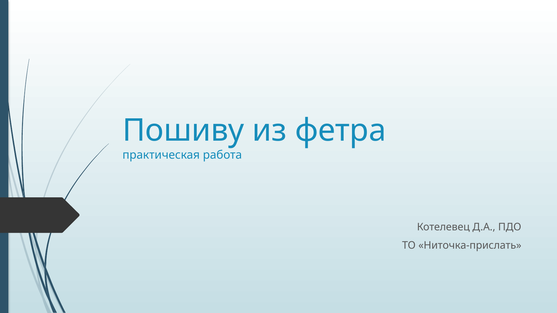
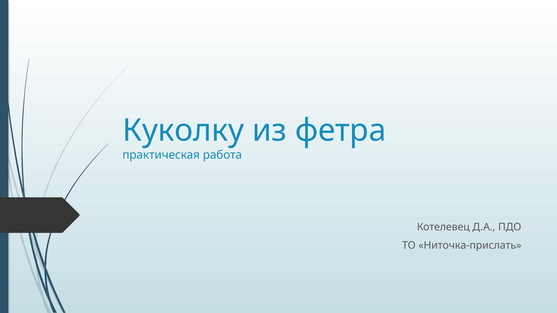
Пошиву: Пошиву -> Куколку (183, 131)
